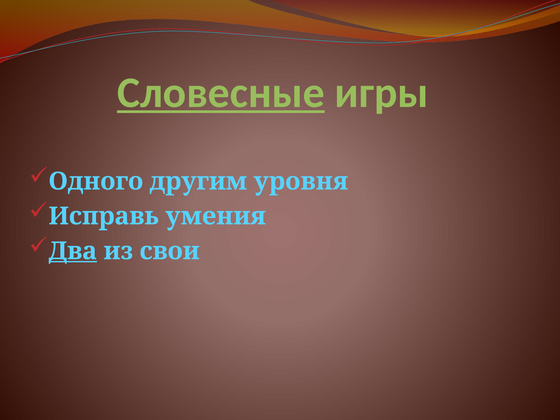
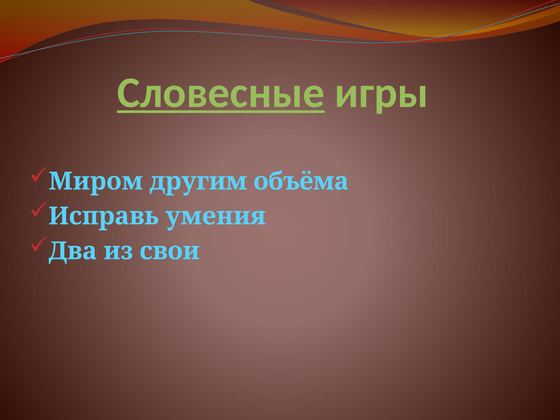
Одного: Одного -> Миром (96, 181)
уровня: уровня -> объёма (301, 181)
Два underline: present -> none (73, 251)
